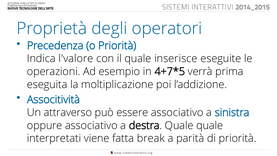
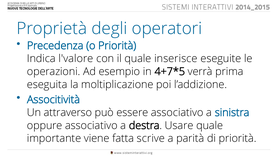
destra Quale: Quale -> Usare (179, 125)
interpretati: interpretati -> importante (54, 138)
break: break -> scrive (151, 138)
